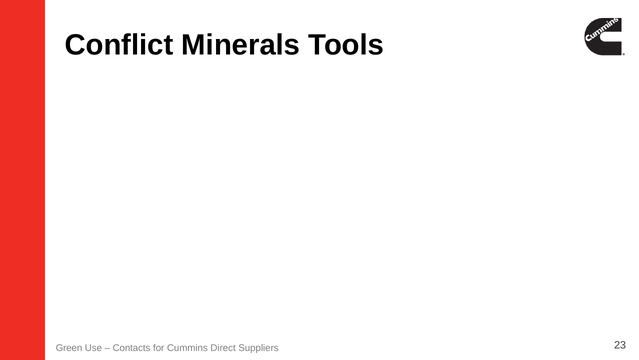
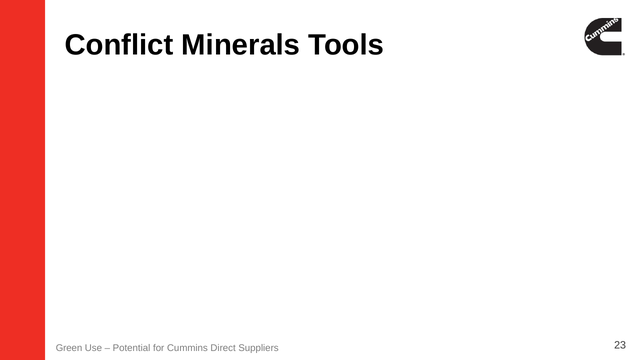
Contacts: Contacts -> Potential (132, 348)
